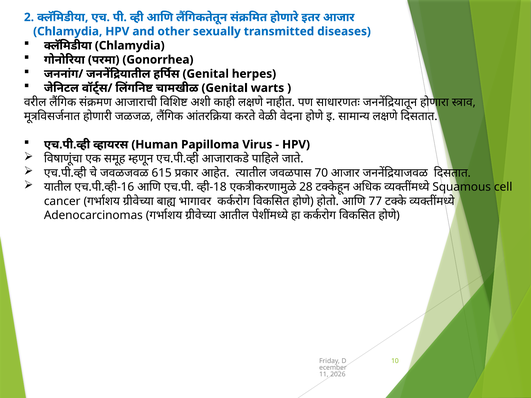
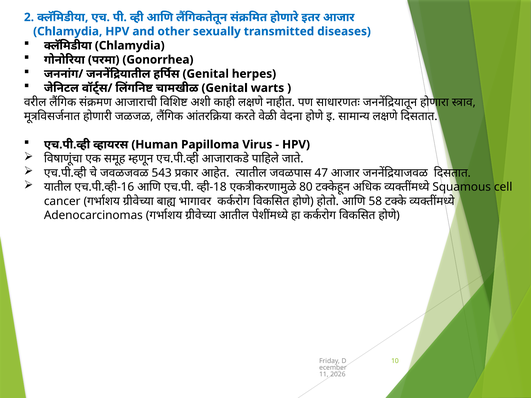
615: 615 -> 543 (162, 173)
70: 70 -> 47 (321, 173)
28: 28 -> 80 (306, 187)
77: 77 -> 58 (375, 201)
